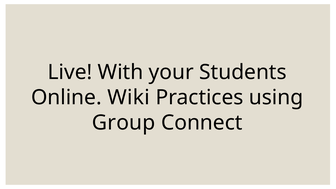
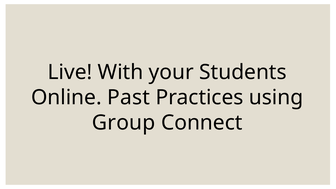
Wiki: Wiki -> Past (129, 97)
